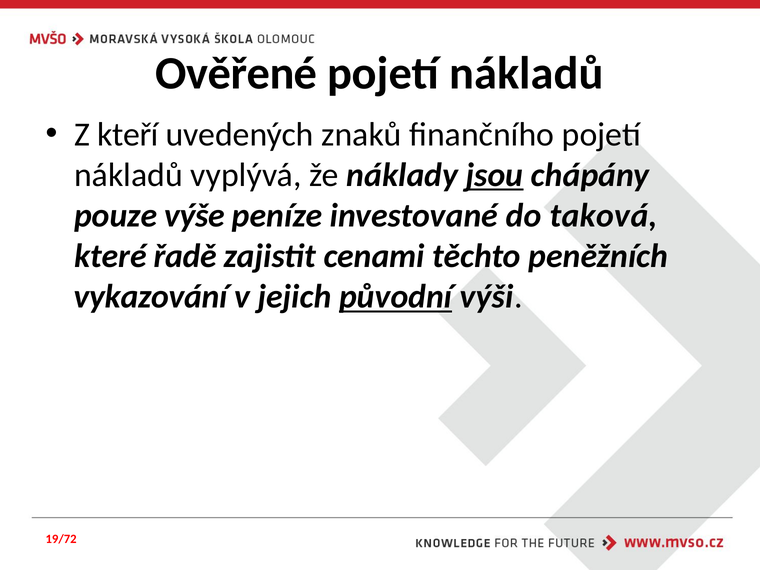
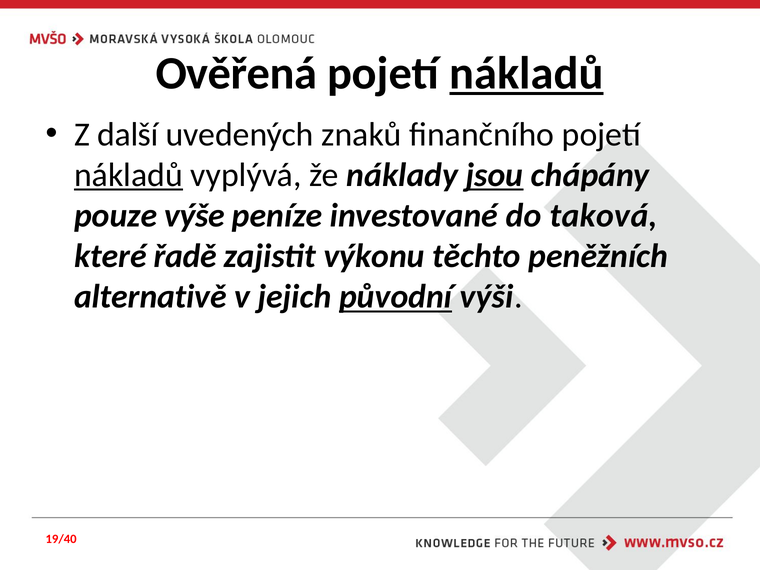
Ověřené: Ověřené -> Ověřená (236, 74)
nákladů underline: none -> present (526, 74)
kteří: kteří -> další (128, 134)
nákladů underline: none -> present (128, 175)
cenami: cenami -> výkonu (374, 256)
vykazování: vykazování -> alternativě (150, 297)
19/72: 19/72 -> 19/40 (61, 539)
